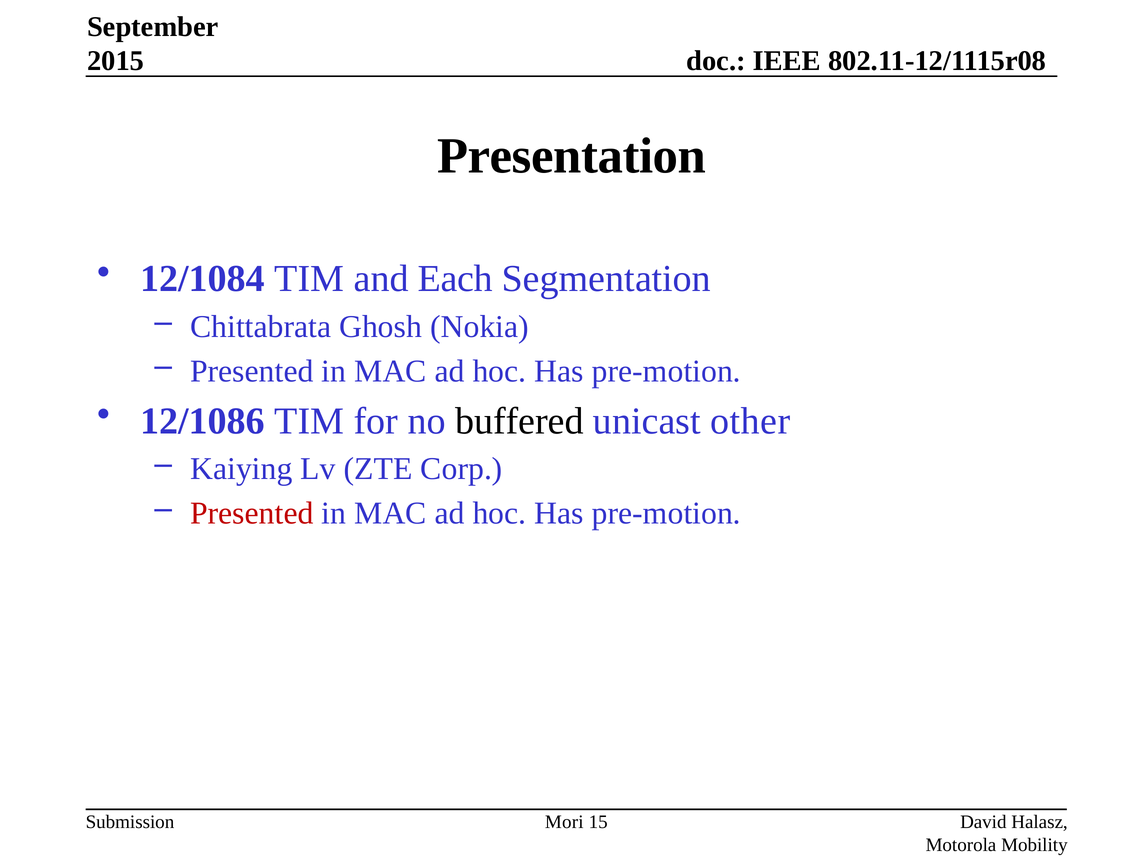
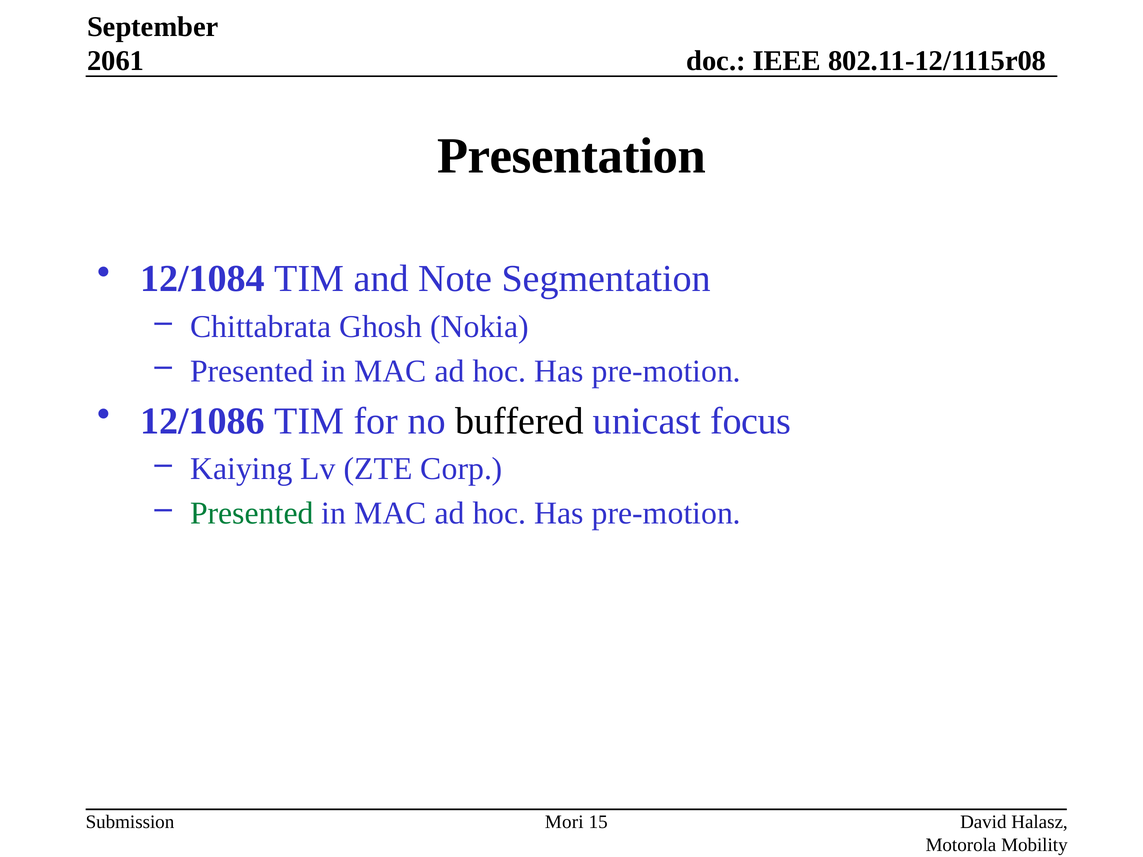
2015: 2015 -> 2061 (116, 61)
Each: Each -> Note (455, 279)
other: other -> focus (751, 421)
Presented colour: red -> green (252, 513)
